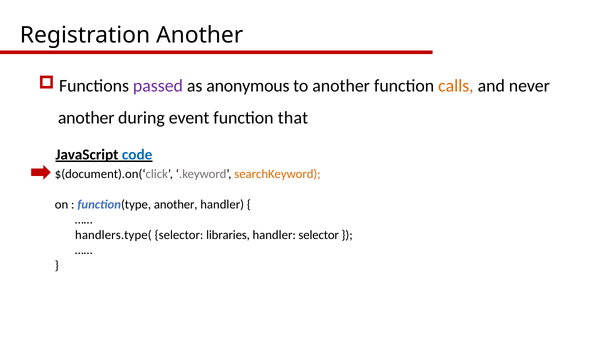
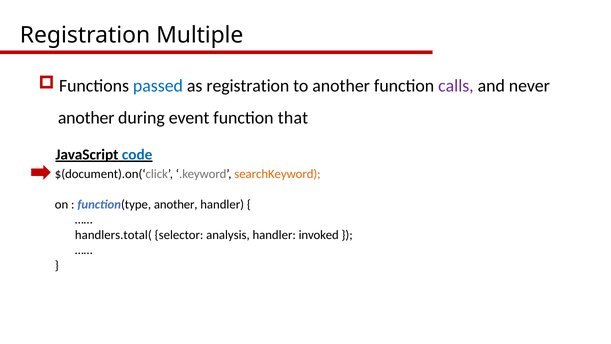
Registration Another: Another -> Multiple (200, 35)
passed colour: purple -> blue (158, 86)
as anonymous: anonymous -> registration (248, 86)
calls colour: orange -> purple (456, 86)
handlers.type(: handlers.type( -> handlers.total( (113, 235)
libraries: libraries -> analysis (228, 235)
handler selector: selector -> invoked (319, 235)
